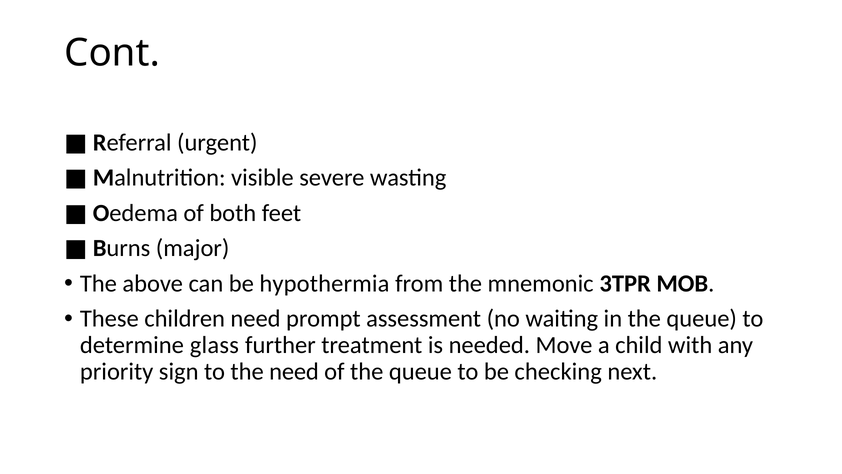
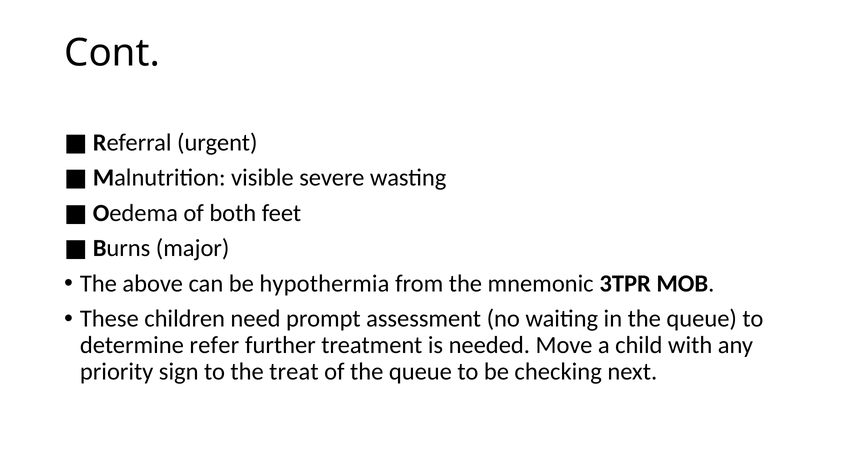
glass: glass -> refer (214, 345)
the need: need -> treat (294, 372)
